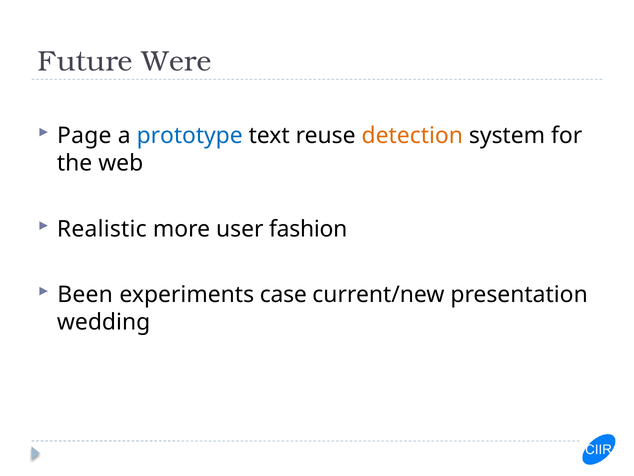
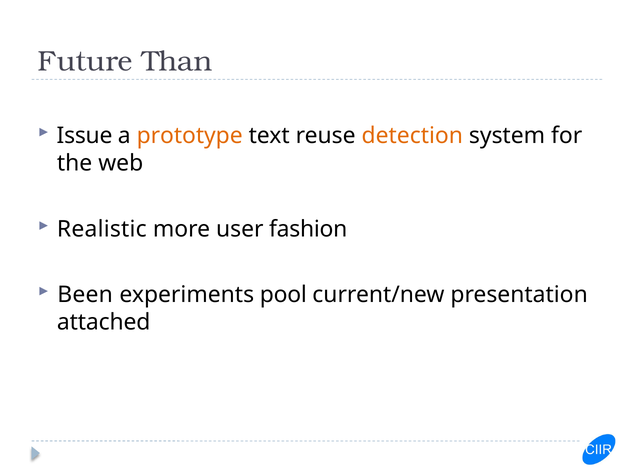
Were: Were -> Than (177, 61)
Page: Page -> Issue (85, 136)
prototype colour: blue -> orange (190, 136)
case: case -> pool (283, 294)
wedding: wedding -> attached (104, 322)
